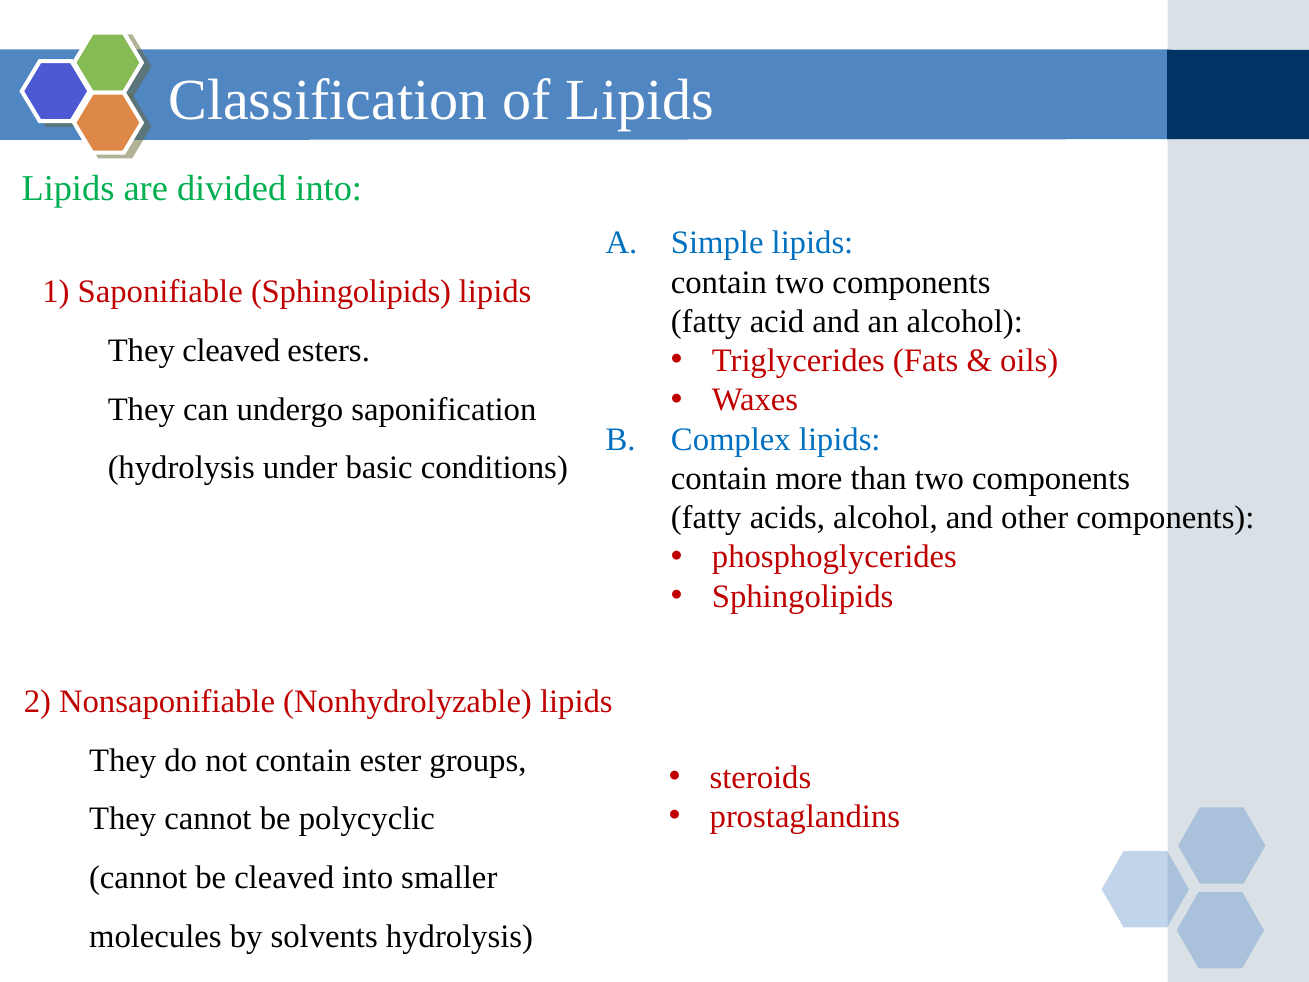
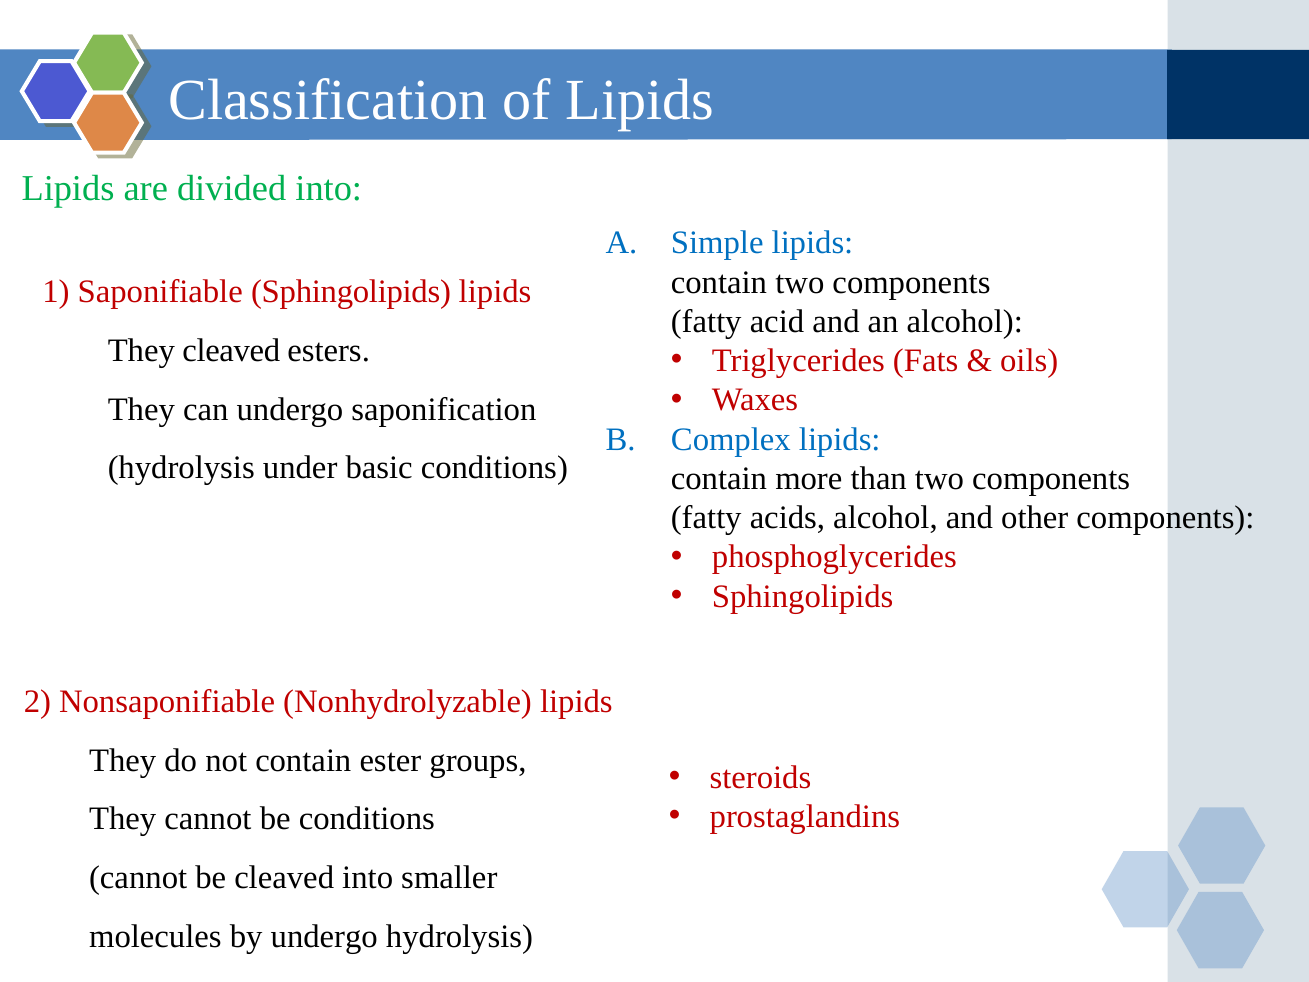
be polycyclic: polycyclic -> conditions (367, 819)
by solvents: solvents -> undergo (324, 937)
